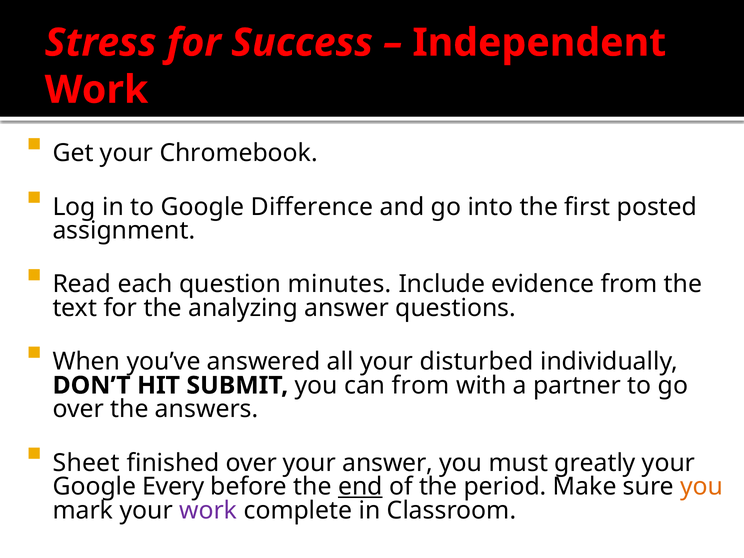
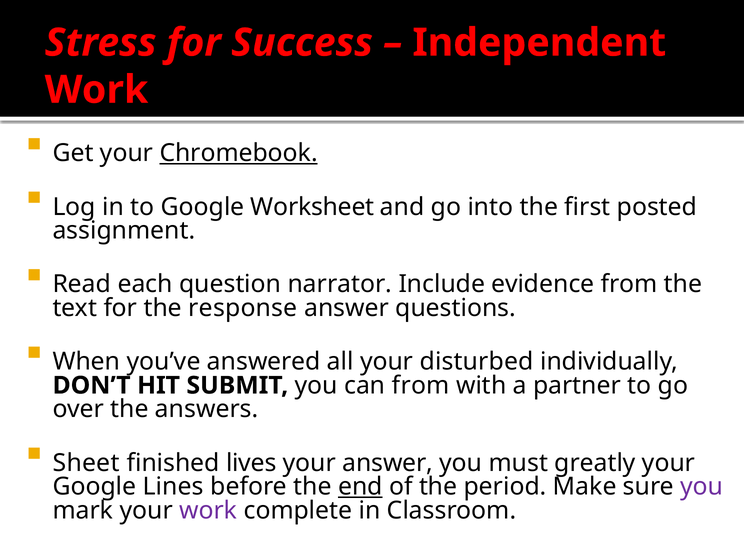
Chromebook underline: none -> present (239, 153)
Difference: Difference -> Worksheet (312, 207)
minutes: minutes -> narrator (340, 284)
analyzing: analyzing -> response (243, 308)
finished over: over -> lives (251, 463)
Every: Every -> Lines (173, 487)
you colour: orange -> purple (702, 487)
